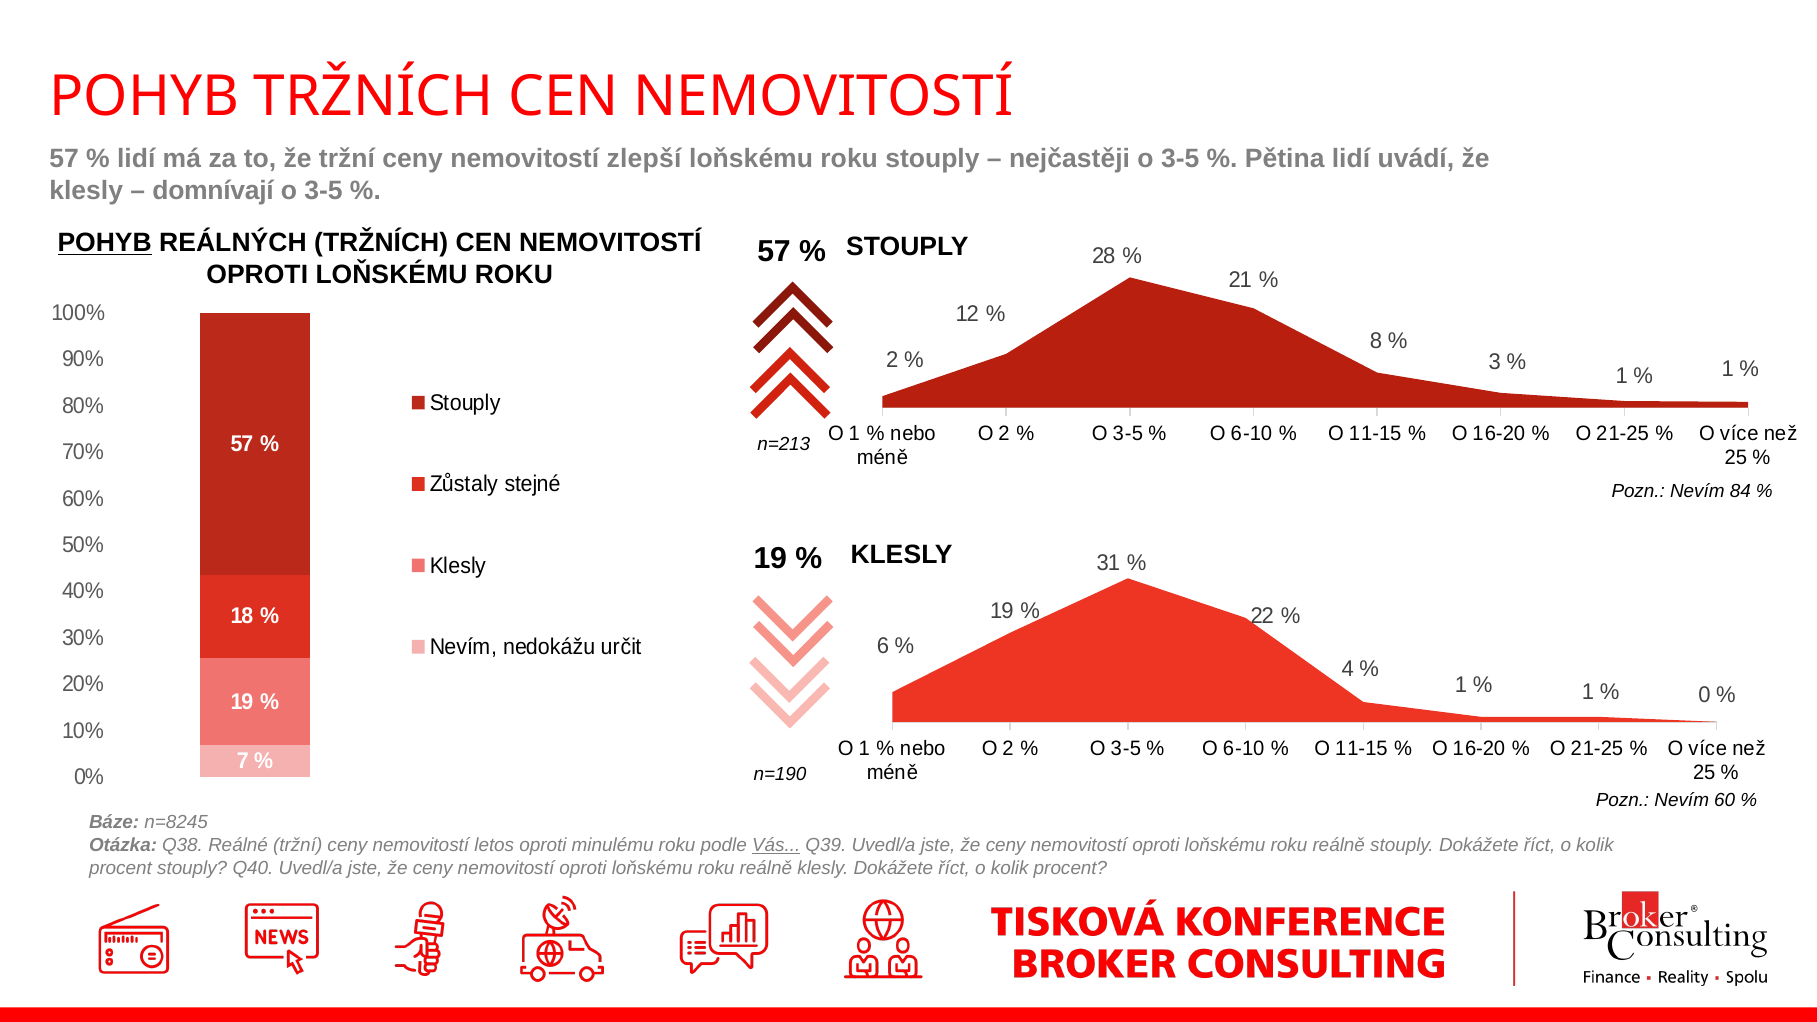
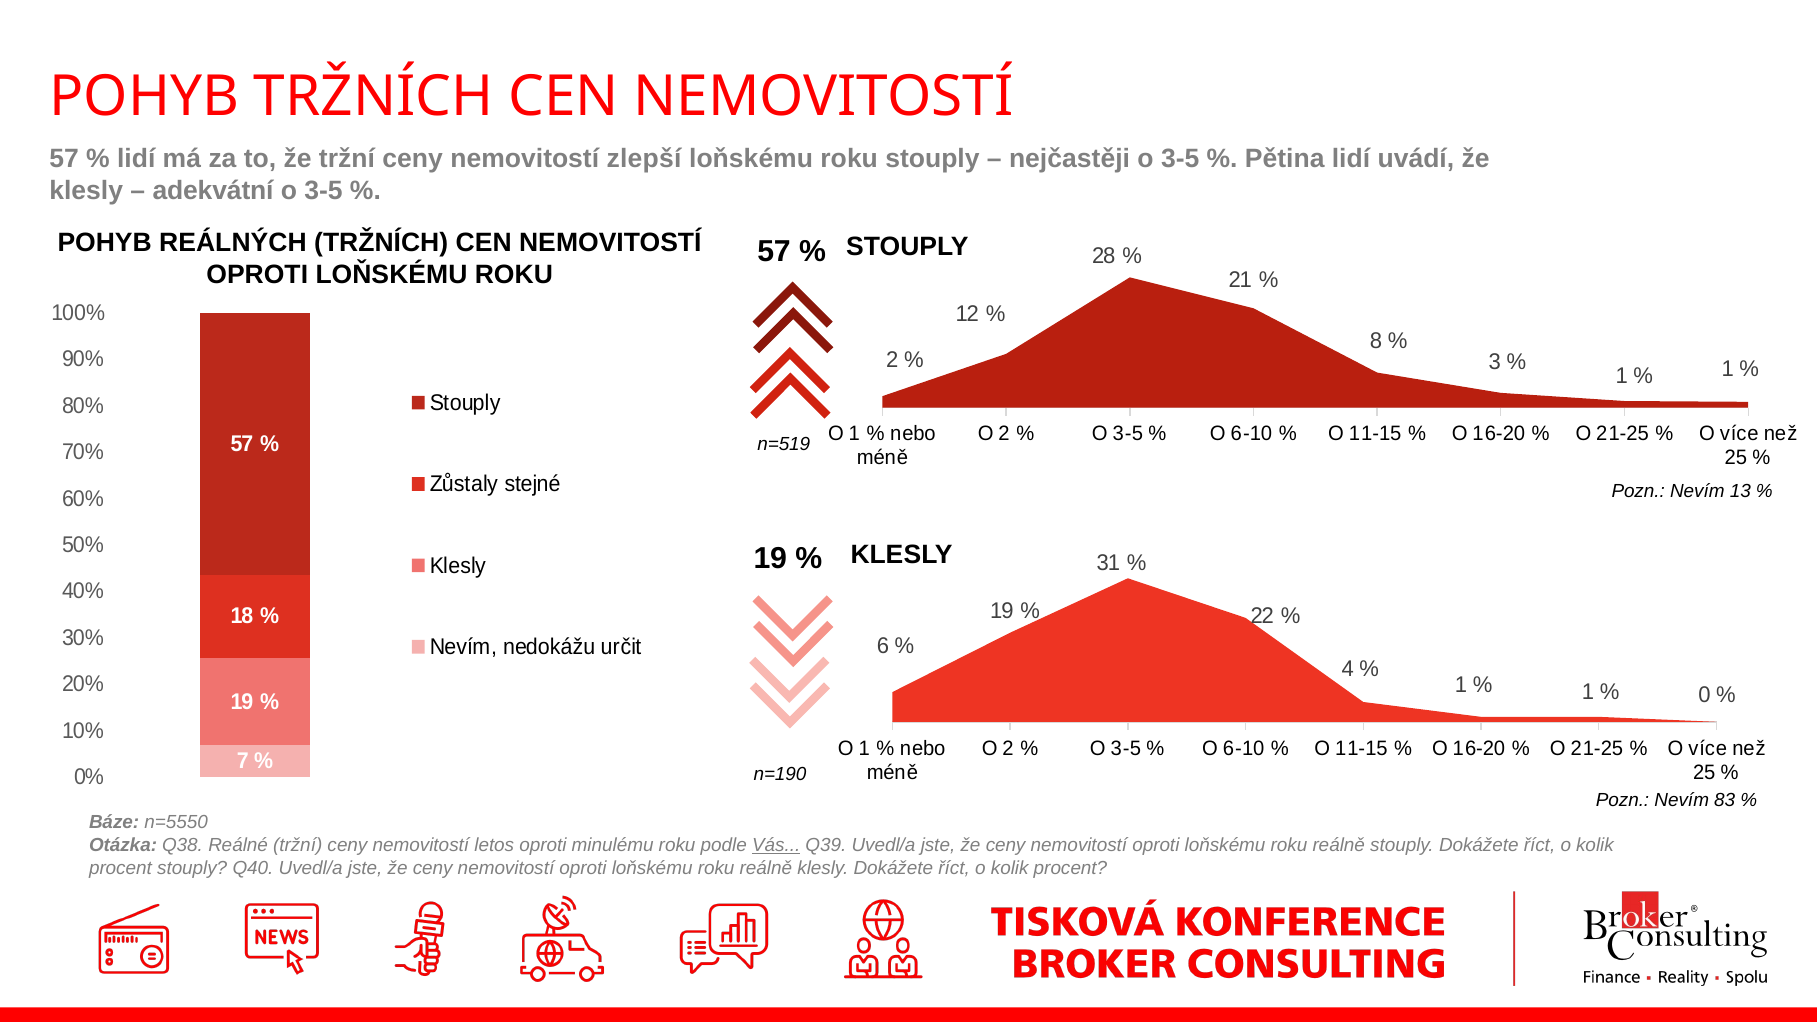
domnívají: domnívají -> adekvátní (213, 191)
POHYB underline: present -> none (105, 243)
n=213: n=213 -> n=519 (784, 444)
84: 84 -> 13 (1740, 492)
60: 60 -> 83 (1725, 801)
n=8245: n=8245 -> n=5550 (176, 823)
